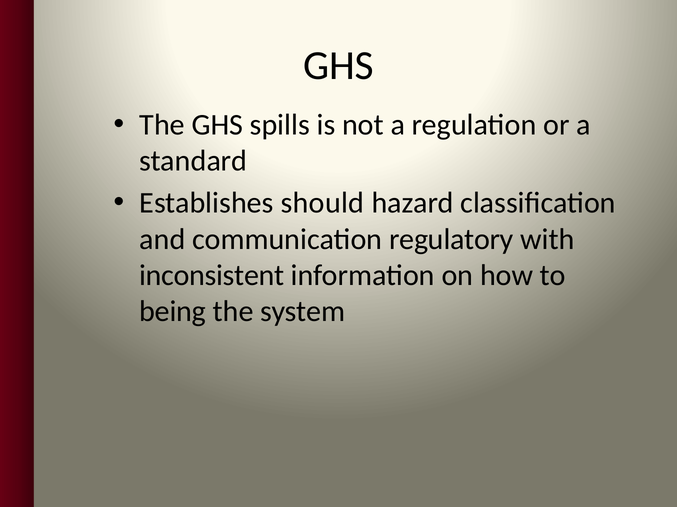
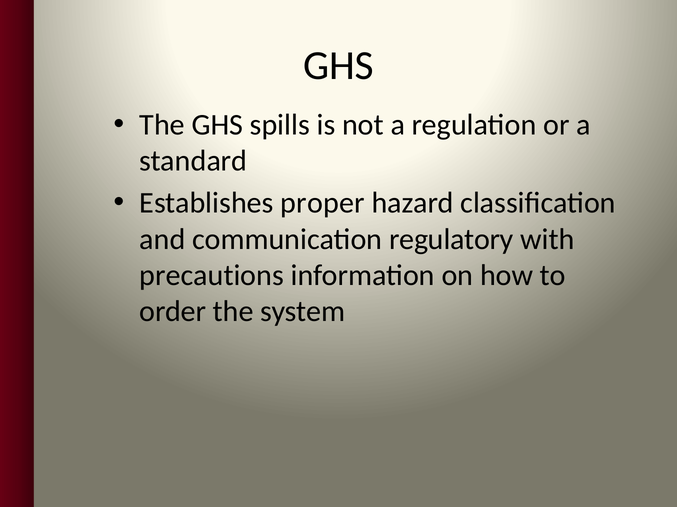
should: should -> proper (323, 203)
inconsistent: inconsistent -> precautions (212, 276)
being: being -> order (173, 312)
